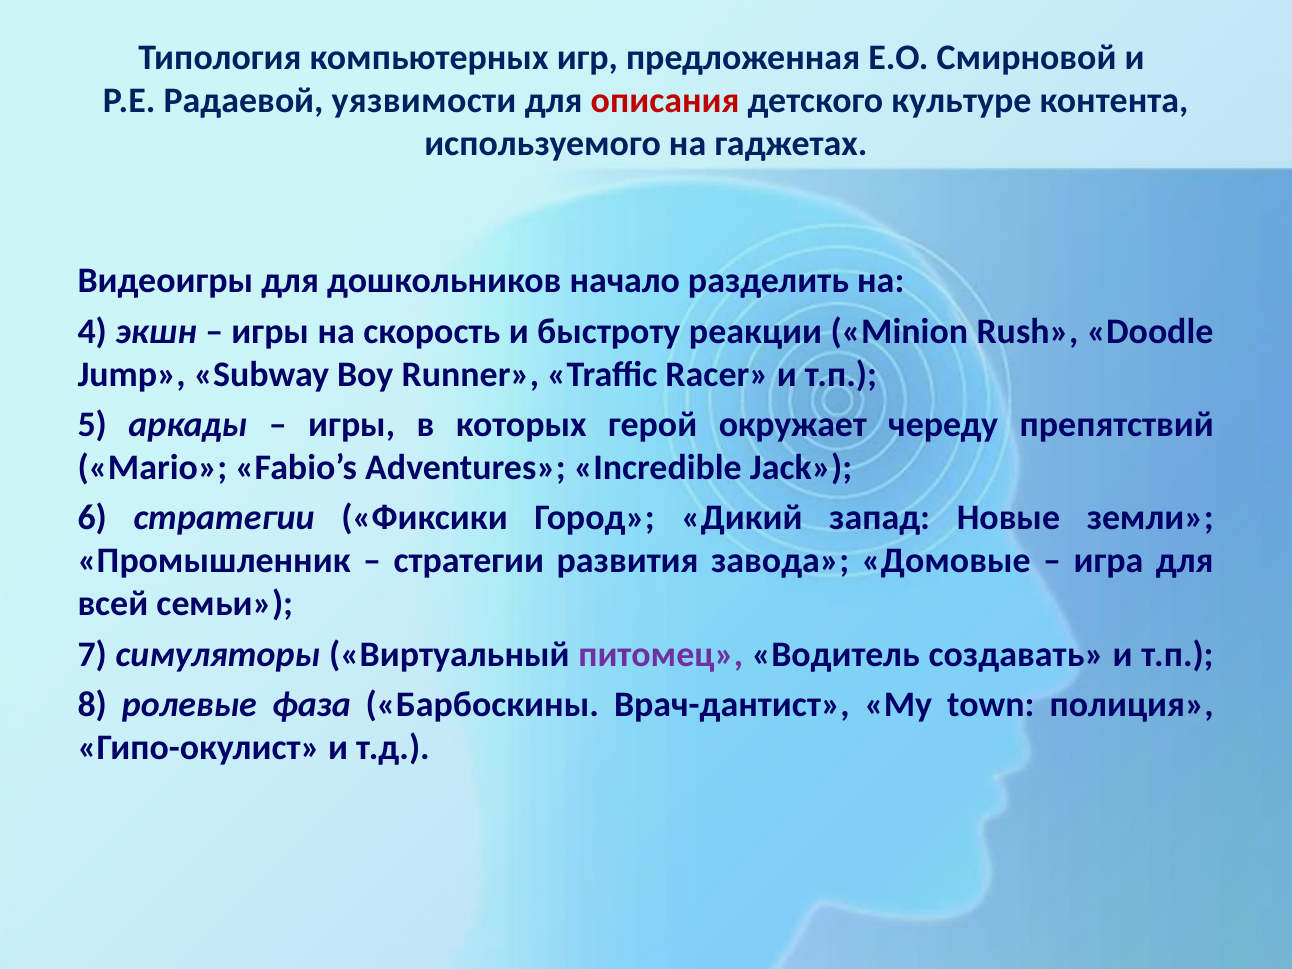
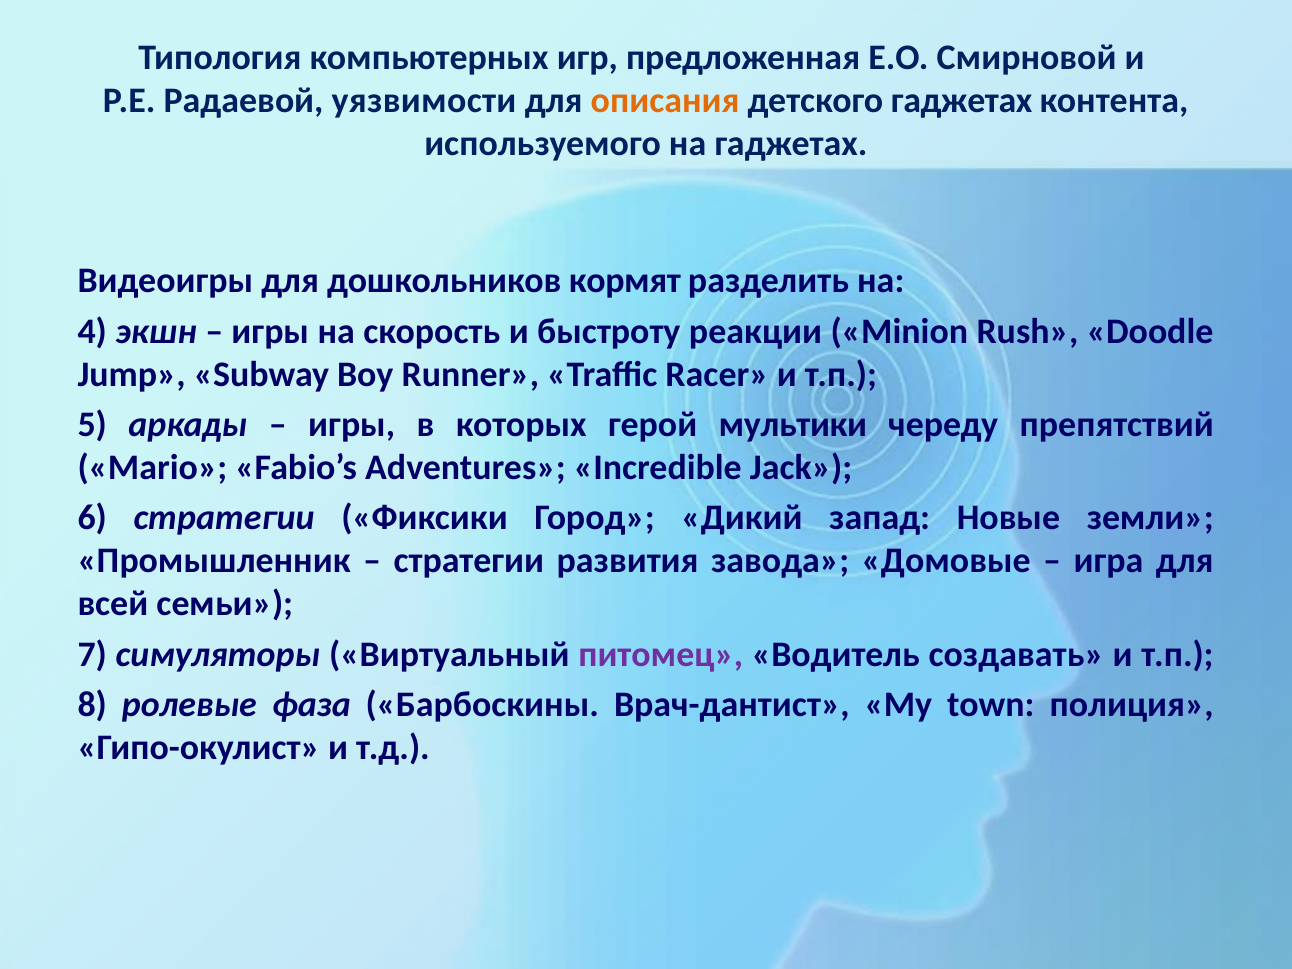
описания colour: red -> orange (665, 101)
детского культуре: культуре -> гаджетах (962, 101)
начало: начало -> кормят (625, 281)
окружает: окружает -> мультики (793, 425)
